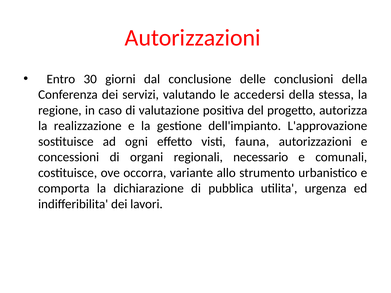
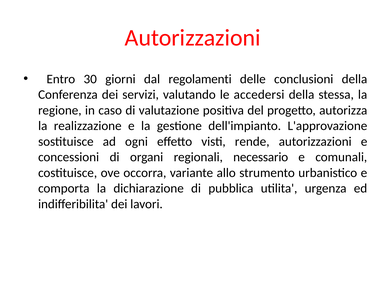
conclusione: conclusione -> regolamenti (200, 79)
fauna: fauna -> rende (252, 142)
